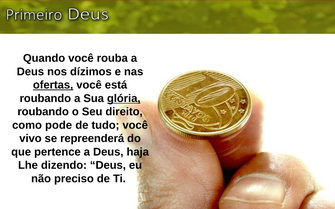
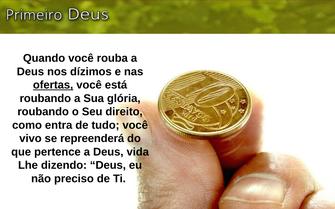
glória underline: present -> none (124, 99)
pode: pode -> entra (59, 125)
haja: haja -> vida (138, 152)
